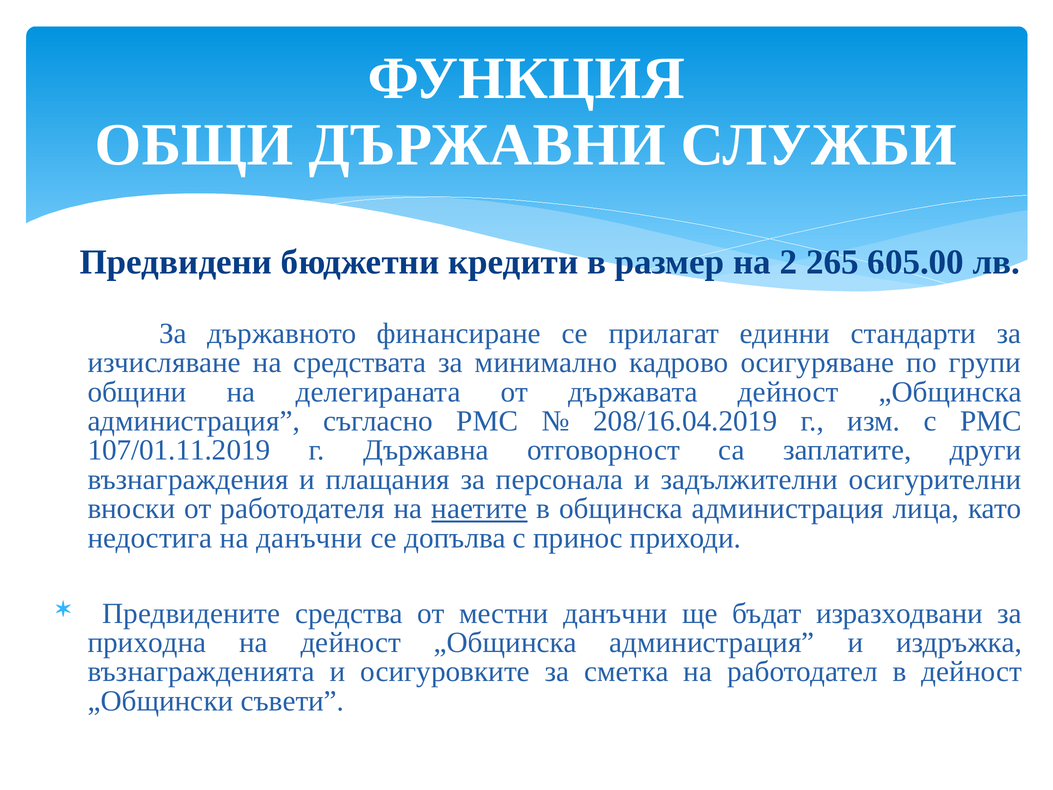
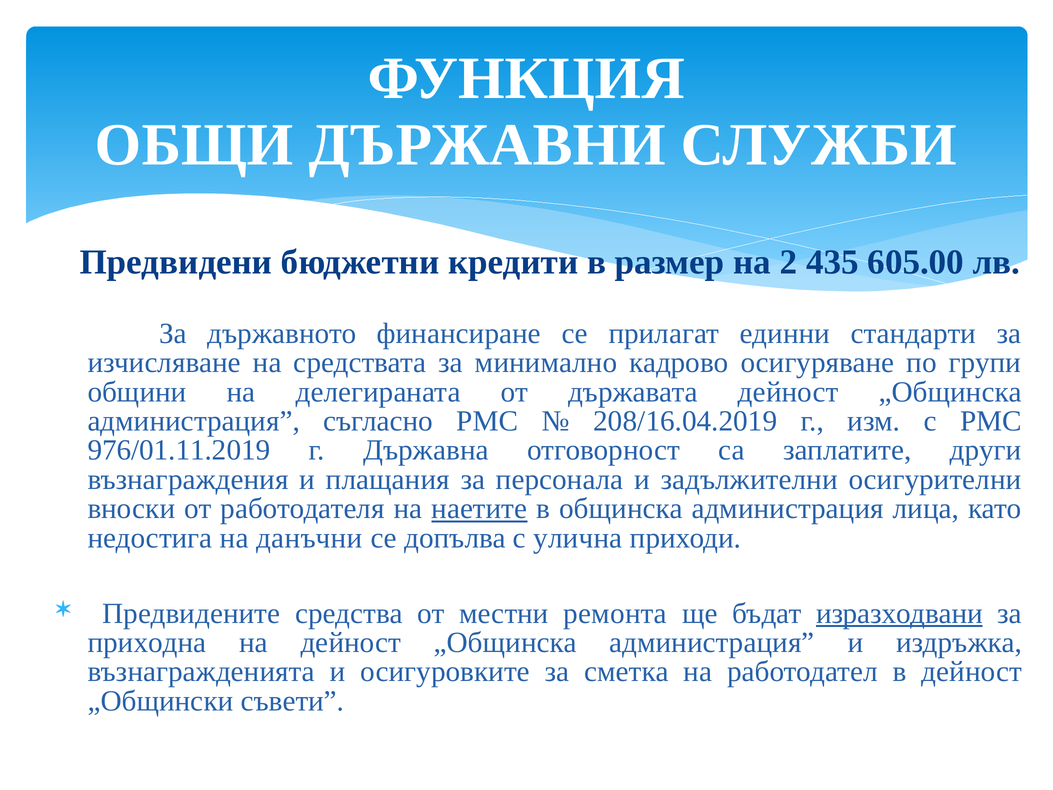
265: 265 -> 435 (832, 262)
107/01.11.2019: 107/01.11.2019 -> 976/01.11.2019 (179, 450)
принос: принос -> улична (578, 538)
местни данъчни: данъчни -> ремонта (615, 613)
изразходвани underline: none -> present (899, 613)
